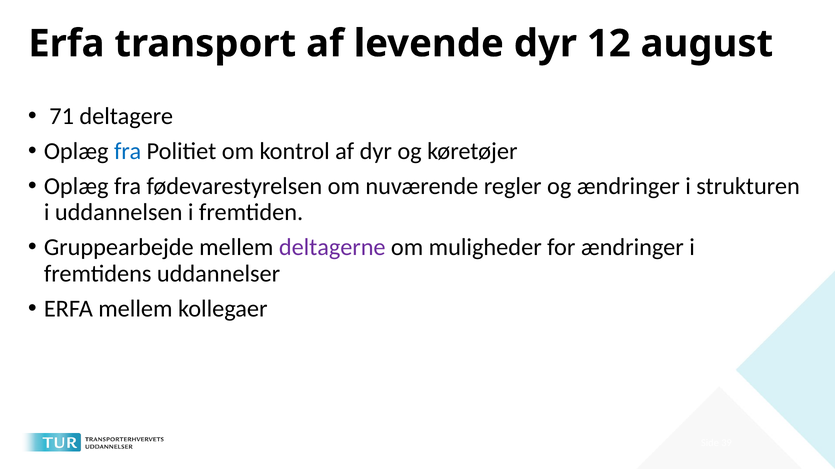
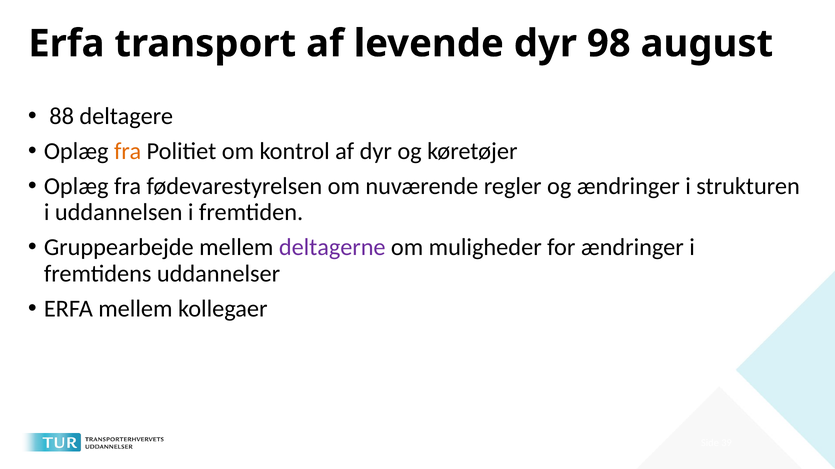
12: 12 -> 98 (609, 44)
71: 71 -> 88 (62, 116)
fra colour: blue -> orange (128, 151)
